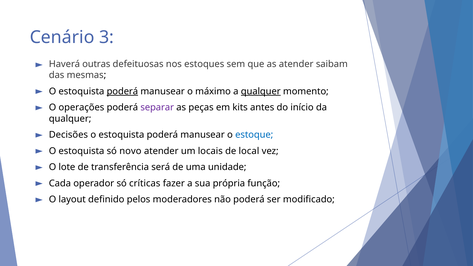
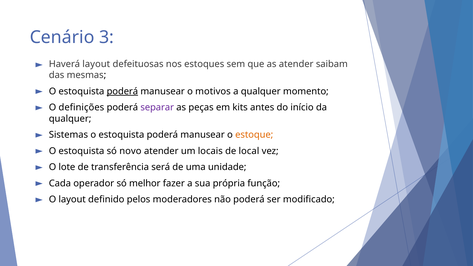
Haverá outras: outras -> layout (96, 64)
máximo: máximo -> motivos (213, 91)
qualquer underline: present -> none (261, 91)
operações: operações -> definições (81, 107)
Decisões: Decisões -> Sistemas (68, 135)
estoque colour: blue -> orange (254, 135)
críticas: críticas -> melhor (145, 183)
